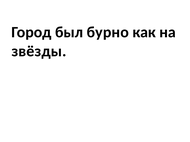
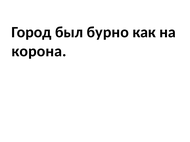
звёзды: звёзды -> корона (39, 51)
